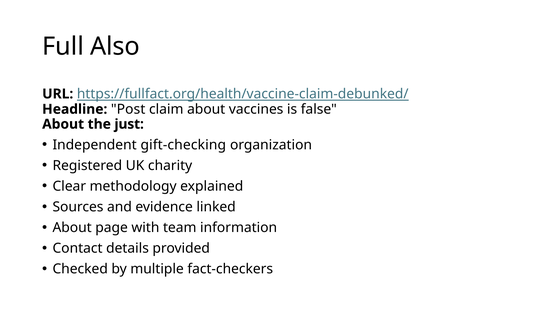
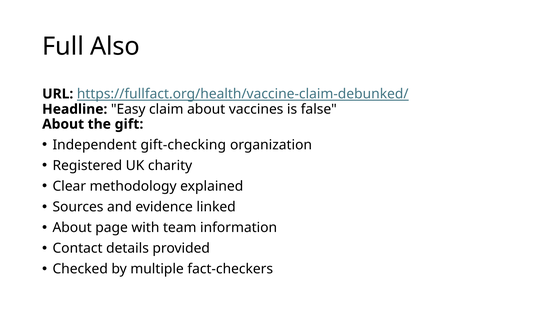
Post: Post -> Easy (128, 109)
just: just -> gift (129, 124)
